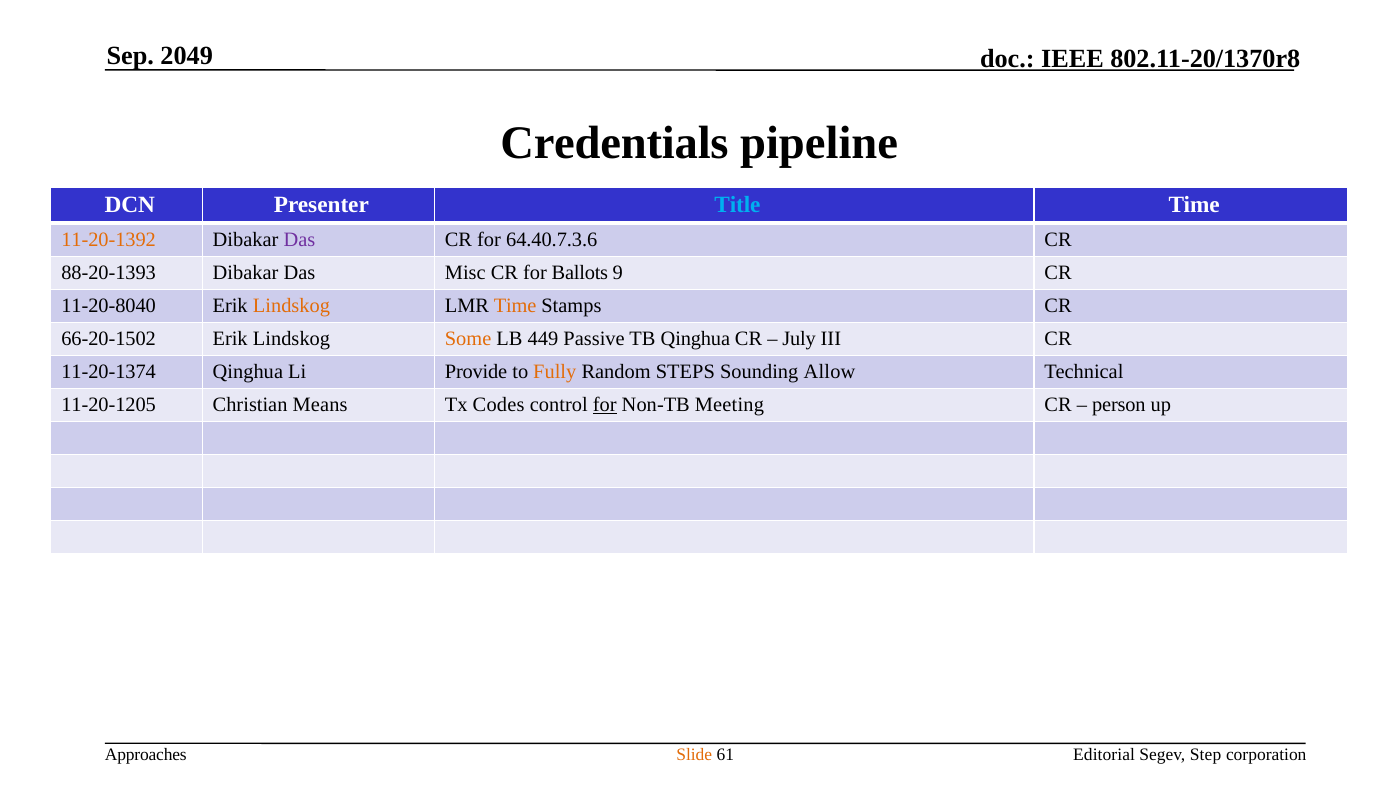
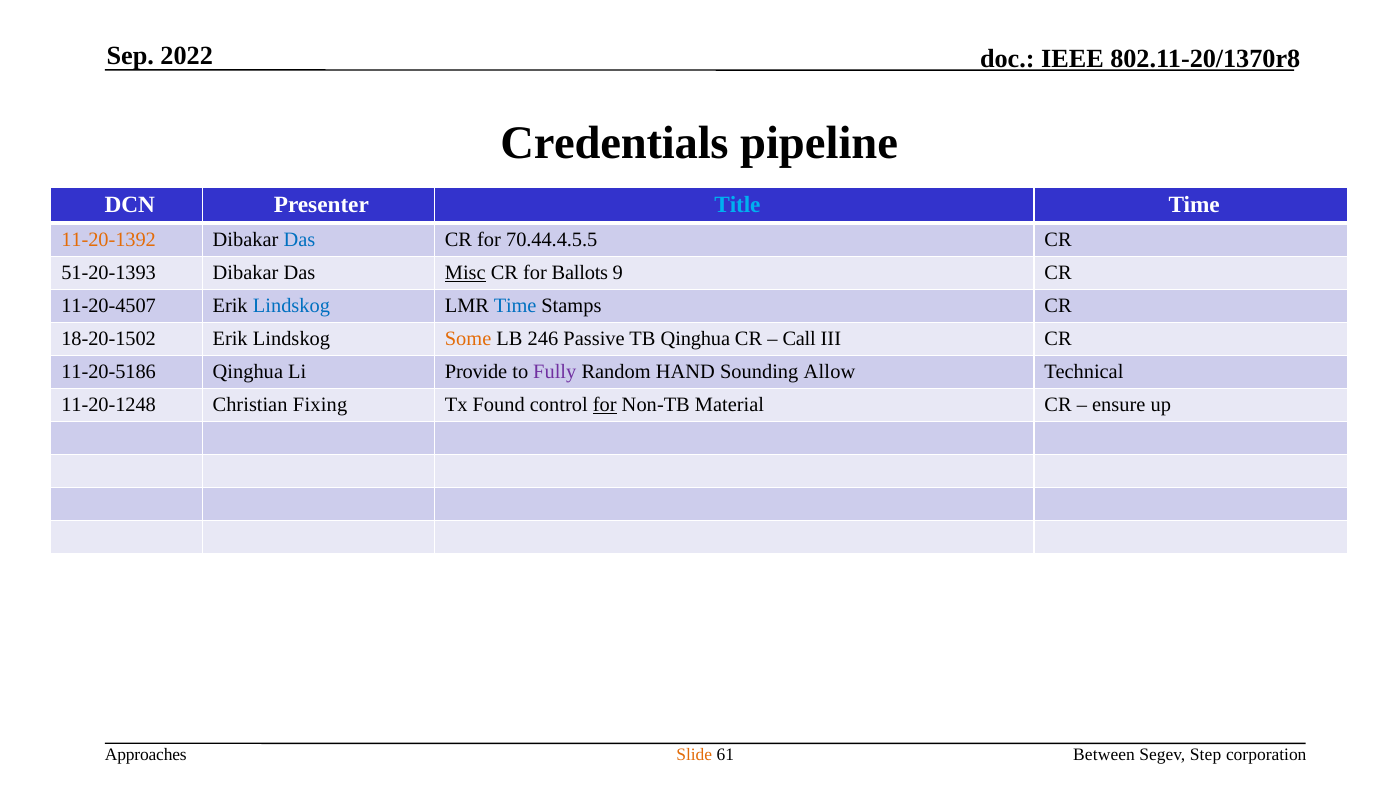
2049: 2049 -> 2022 (187, 56)
Das colour: purple -> blue (299, 240)
64.40.7.3.6: 64.40.7.3.6 -> 70.44.4.5.5 (552, 240)
88-20-1393: 88-20-1393 -> 51-20-1393 (109, 273)
Misc underline: none -> present (465, 273)
11-20-8040: 11-20-8040 -> 11-20-4507 (109, 306)
Lindskog colour: orange -> blue (291, 306)
Time colour: orange -> blue (515, 306)
66-20-1502: 66-20-1502 -> 18-20-1502 (109, 339)
449: 449 -> 246 (543, 339)
July: July -> Call (799, 339)
11-20-1374: 11-20-1374 -> 11-20-5186 (109, 372)
Fully colour: orange -> purple (555, 372)
STEPS: STEPS -> HAND (685, 372)
11-20-1205: 11-20-1205 -> 11-20-1248 (109, 405)
Means: Means -> Fixing (320, 405)
Codes: Codes -> Found (499, 405)
Meeting: Meeting -> Material (730, 405)
person: person -> ensure (1119, 405)
Editorial: Editorial -> Between (1104, 755)
